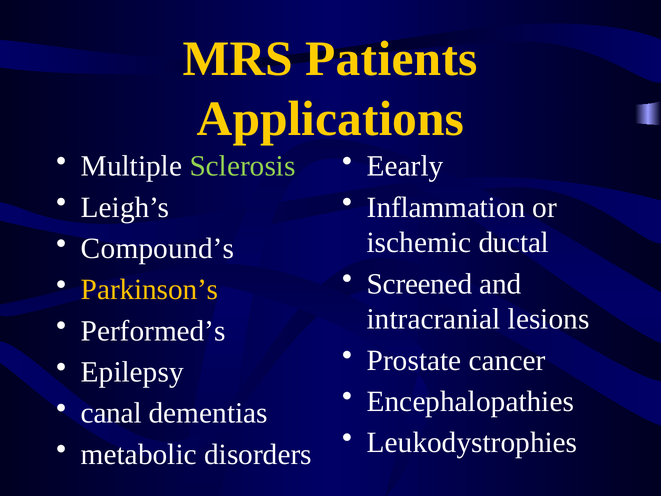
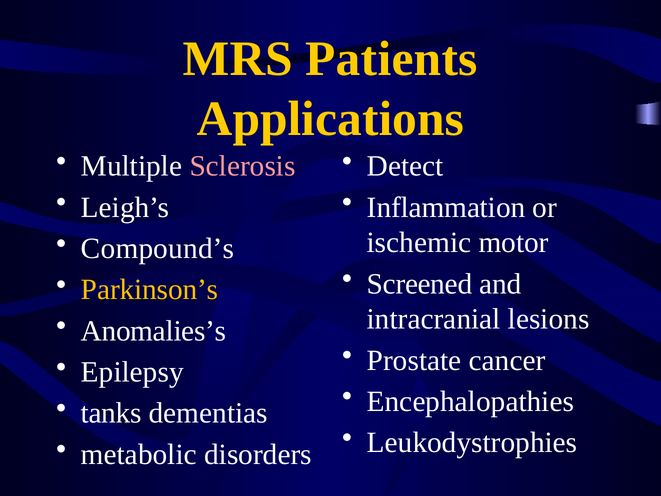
Sclerosis colour: light green -> pink (243, 166)
Eearly: Eearly -> Detect (405, 166)
ductal: ductal -> motor (514, 243)
Performed’s: Performed’s -> Anomalies’s (153, 331)
canal: canal -> tanks (111, 413)
